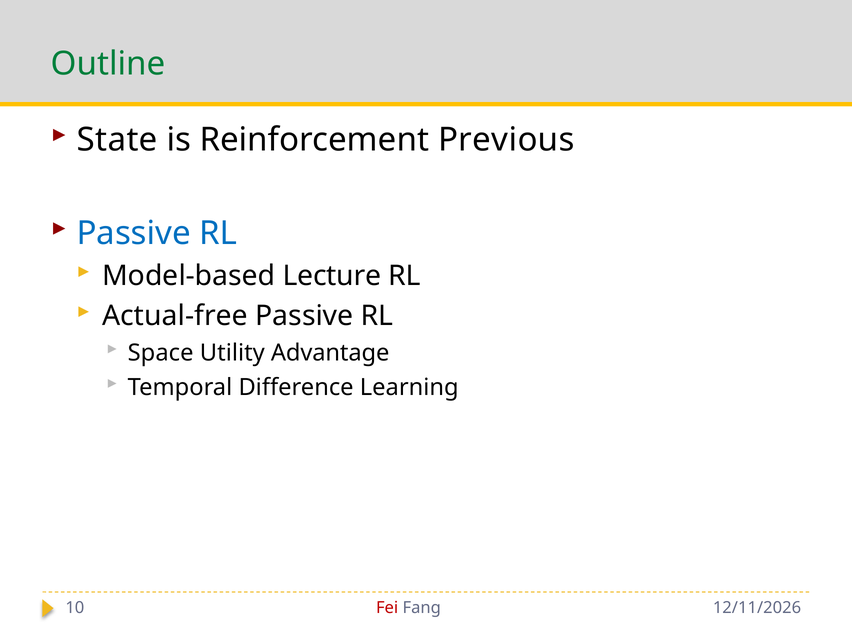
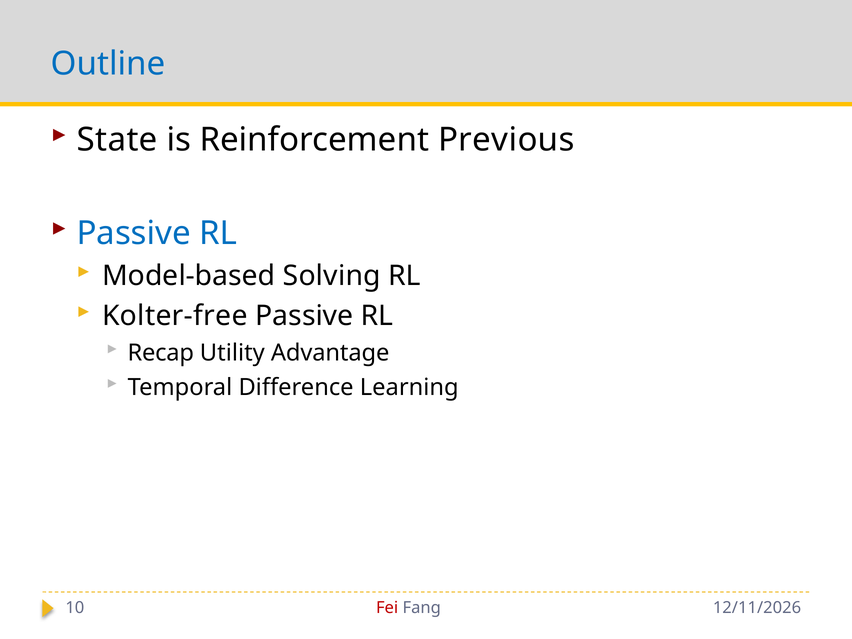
Outline colour: green -> blue (108, 64)
Lecture: Lecture -> Solving (332, 276)
Actual-free: Actual-free -> Kolter-free (175, 316)
Space: Space -> Recap (161, 353)
